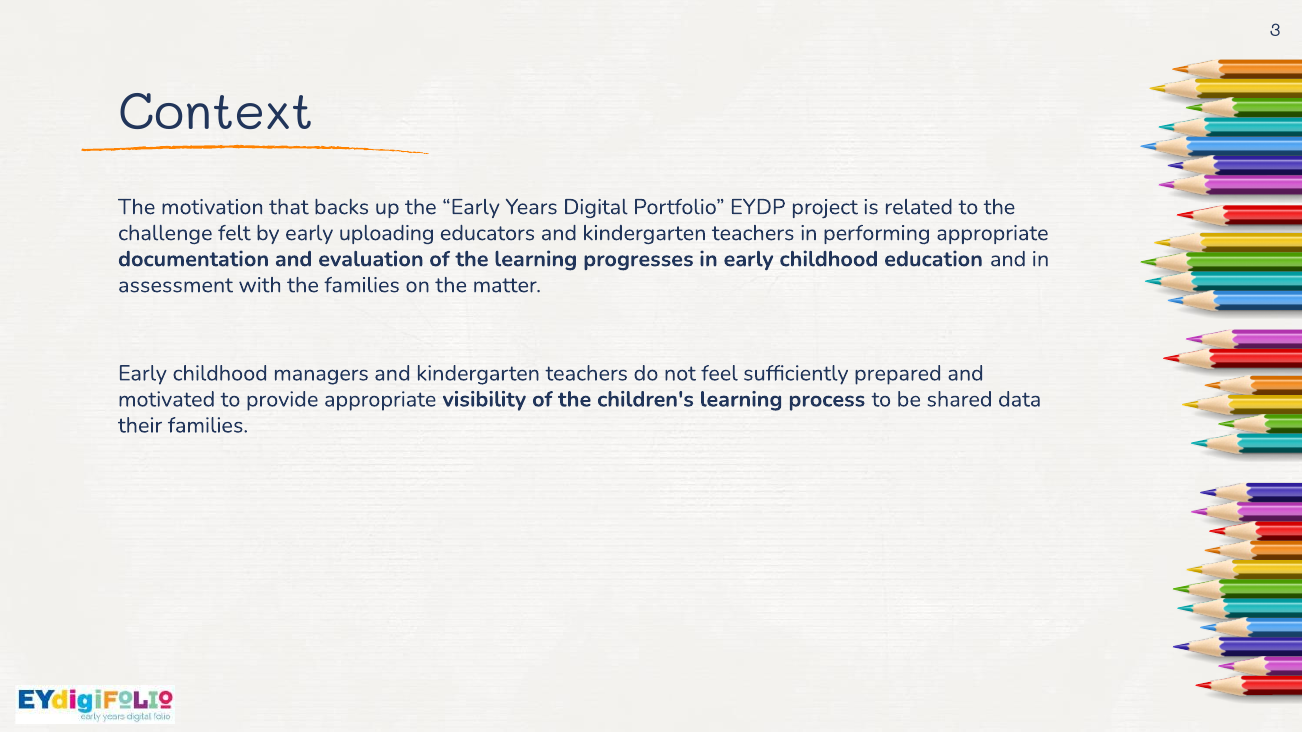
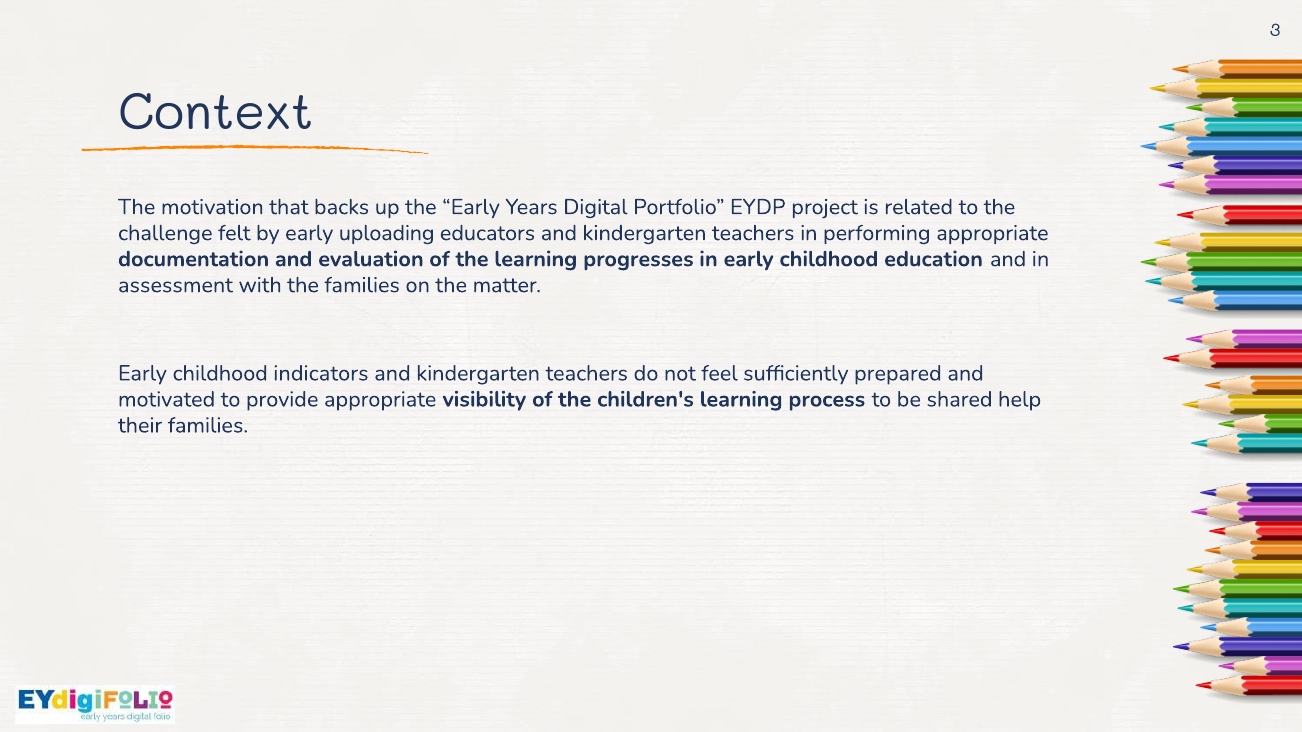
managers: managers -> indicators (321, 374)
data: data -> help (1020, 400)
